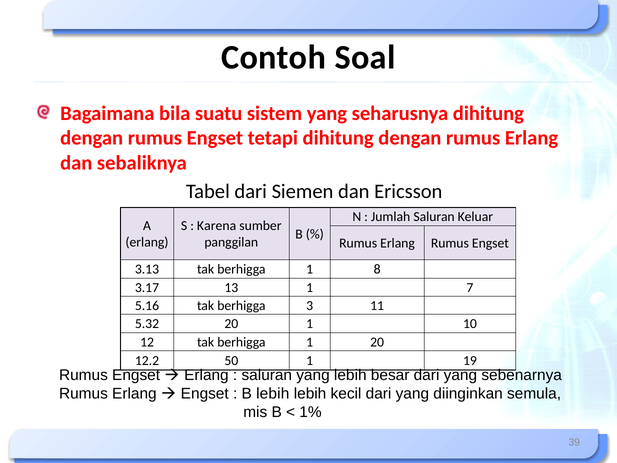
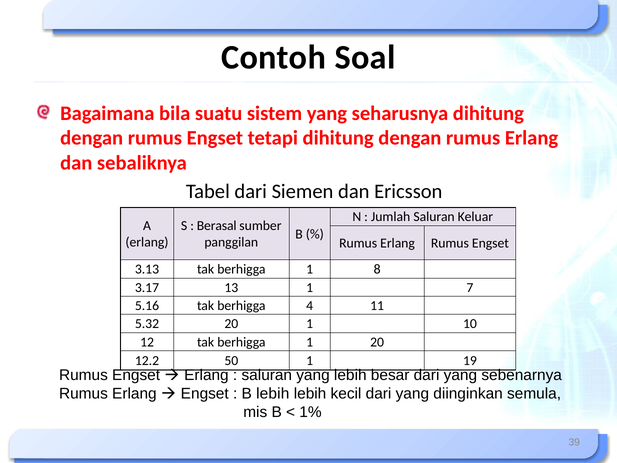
Karena: Karena -> Berasal (217, 226)
3: 3 -> 4 (310, 306)
